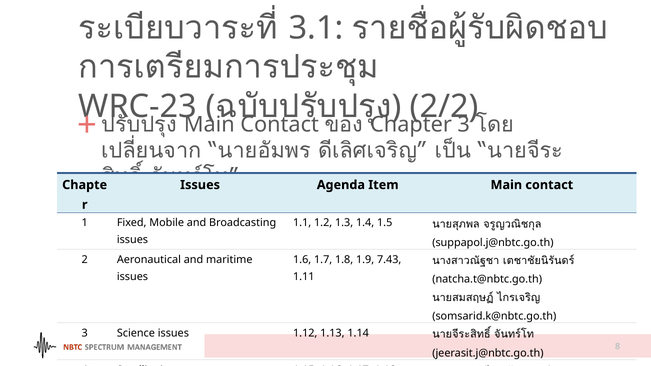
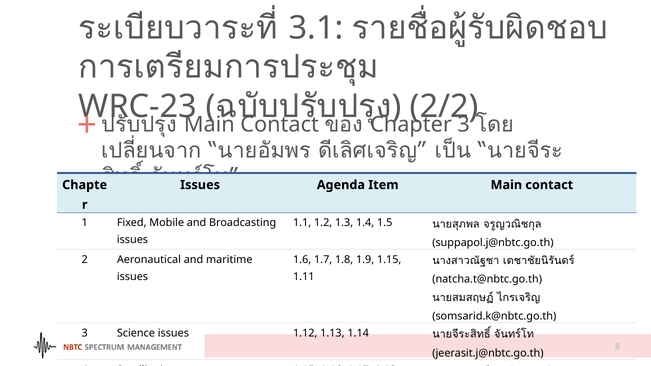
1.9 7.43: 7.43 -> 1.15 (389, 260)
